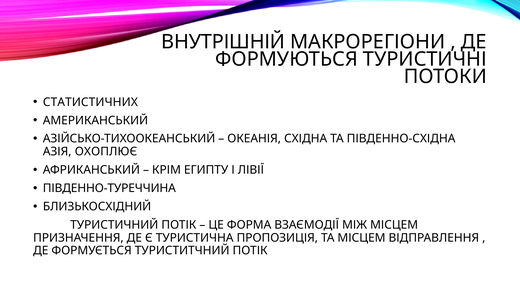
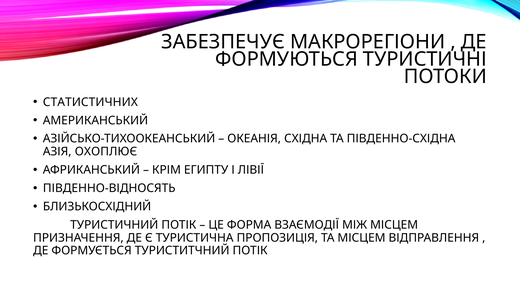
ВНУТРІШНІЙ: ВНУТРІШНІЙ -> ЗАБЕЗПЕЧУЄ (223, 42)
ПІВДЕННО-ТУРЕЧЧИНА: ПІВДЕННО-ТУРЕЧЧИНА -> ПІВДЕННО-ВІДНОСЯТЬ (109, 188)
